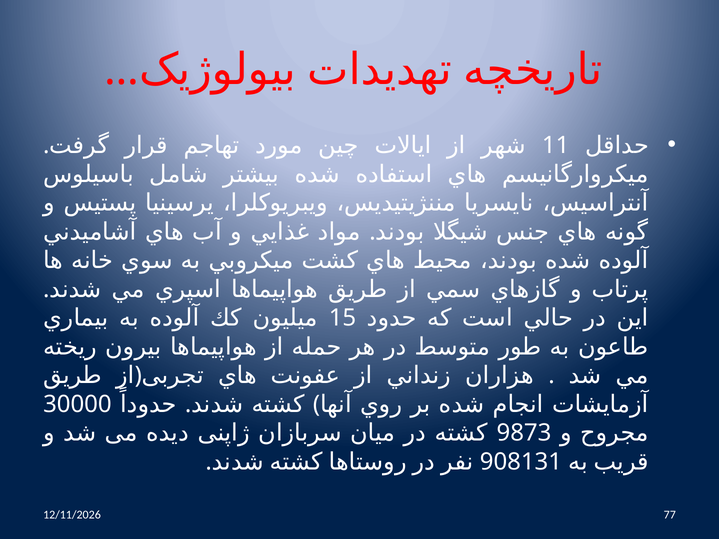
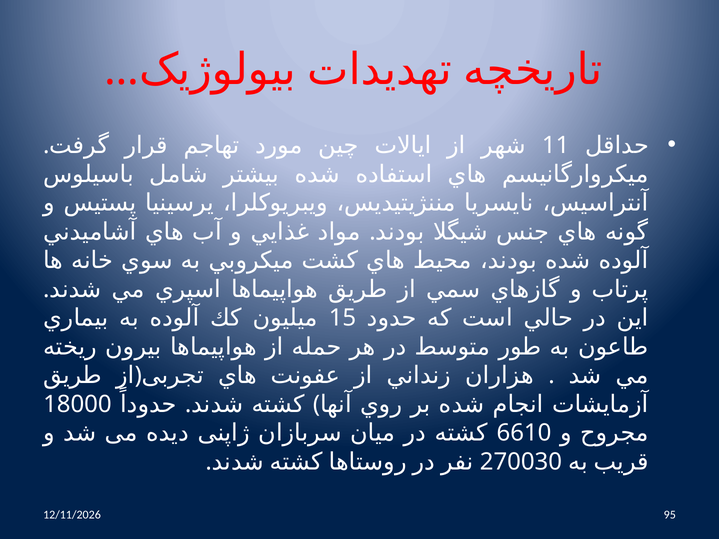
30000: 30000 -> 18000 (77, 404)
9873: 9873 -> 6610 (524, 433)
908131: 908131 -> 270030 (521, 462)
77: 77 -> 95 (670, 515)
